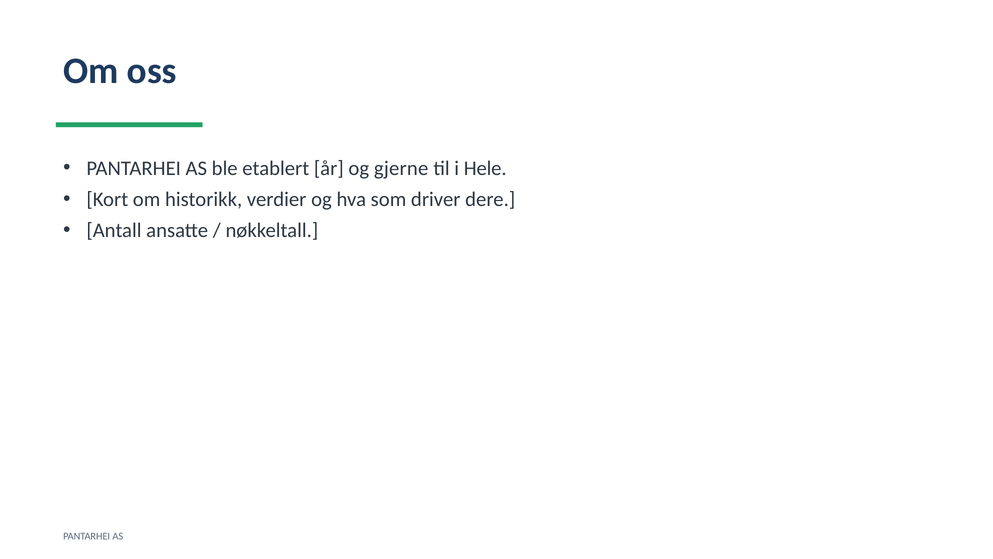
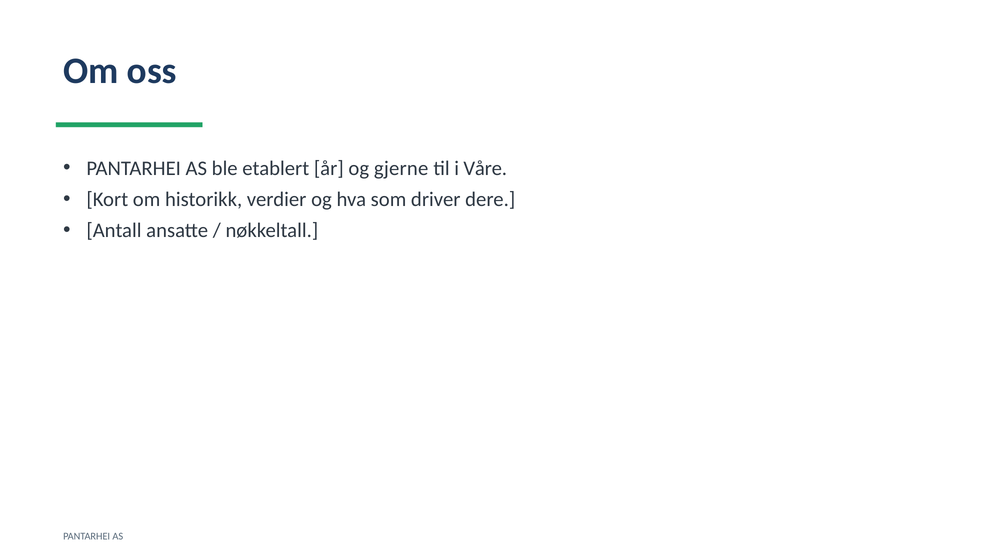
Hele: Hele -> Våre (485, 168)
